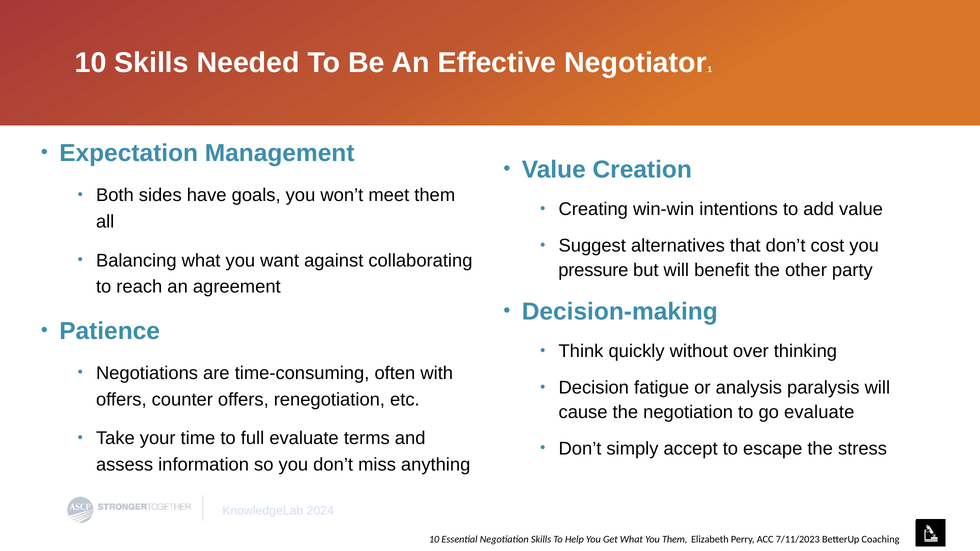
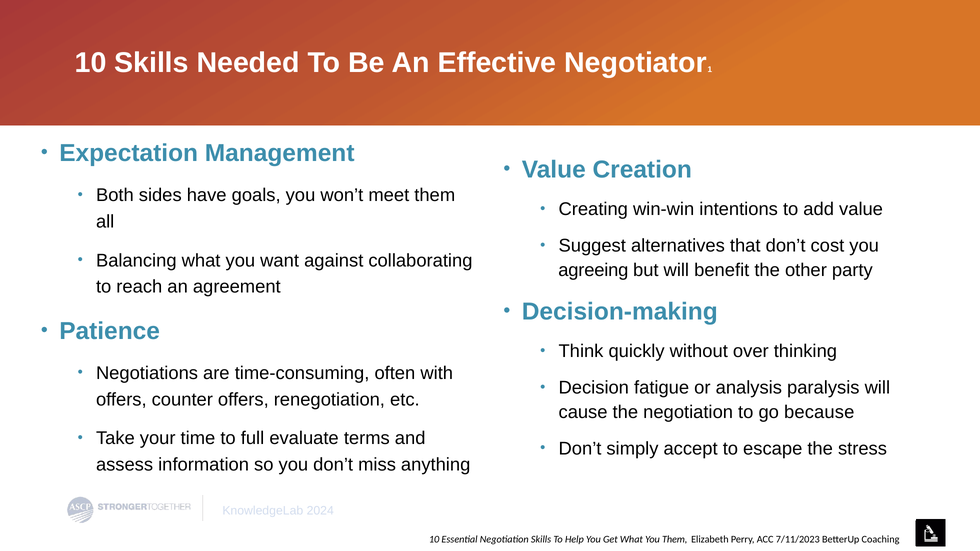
pressure: pressure -> agreeing (593, 270)
go evaluate: evaluate -> because (819, 412)
